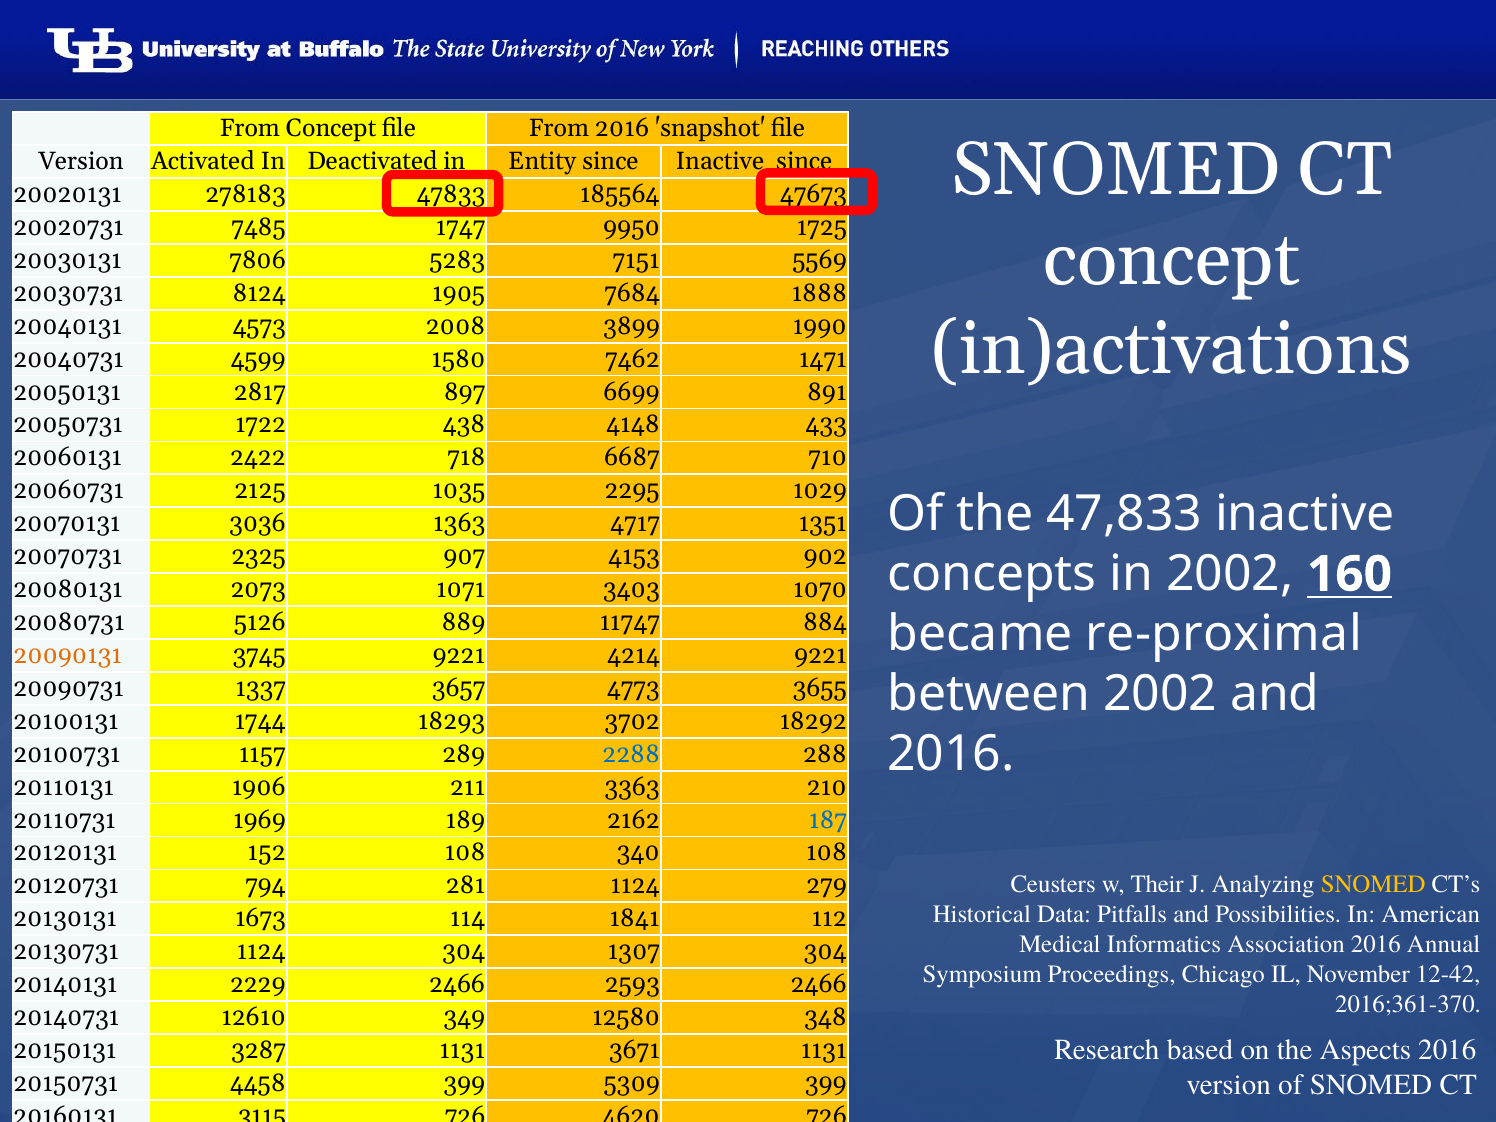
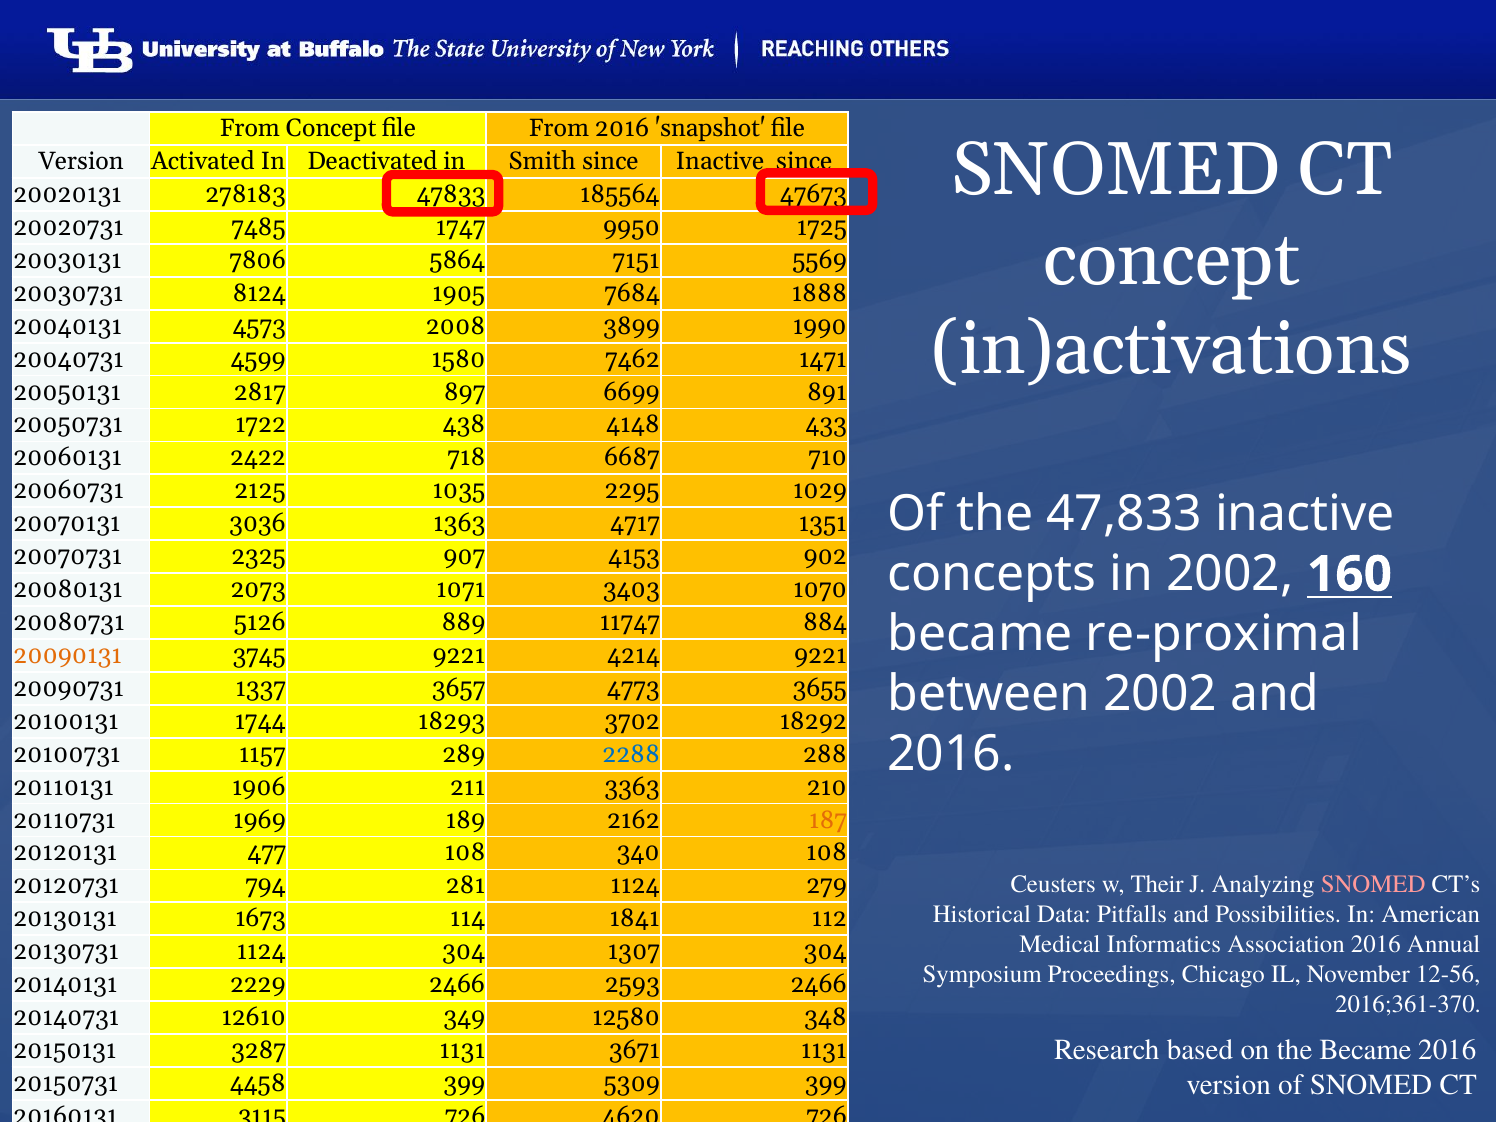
Entity: Entity -> Smith (542, 161)
5283: 5283 -> 5864 (457, 260)
187 colour: blue -> orange (828, 820)
152: 152 -> 477 (267, 853)
SNOMED colour: yellow -> pink (1373, 884)
12-42: 12-42 -> 12-56 (1448, 974)
the Aspects: Aspects -> Became (1365, 1050)
